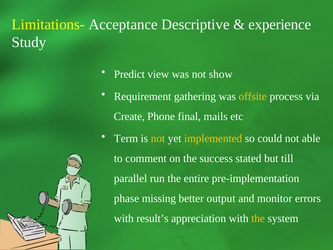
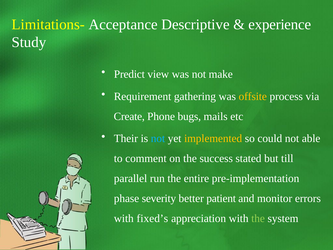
show: show -> make (221, 74)
final: final -> bugs (189, 116)
Term: Term -> Their (126, 138)
not colour: yellow -> light blue (158, 138)
missing: missing -> severity (159, 198)
output: output -> patient (221, 198)
result’s: result’s -> fixed’s (152, 218)
the colour: yellow -> light green (258, 218)
